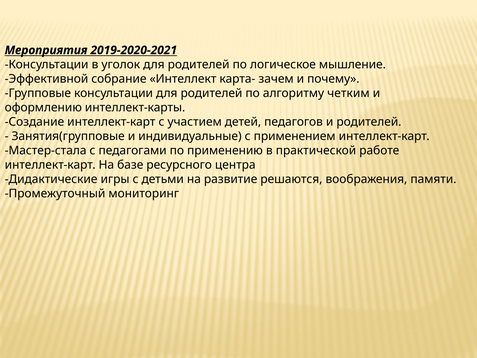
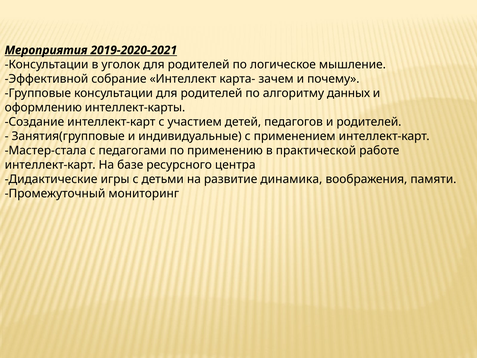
четким: четким -> данных (349, 93)
решаются: решаются -> динамика (291, 179)
